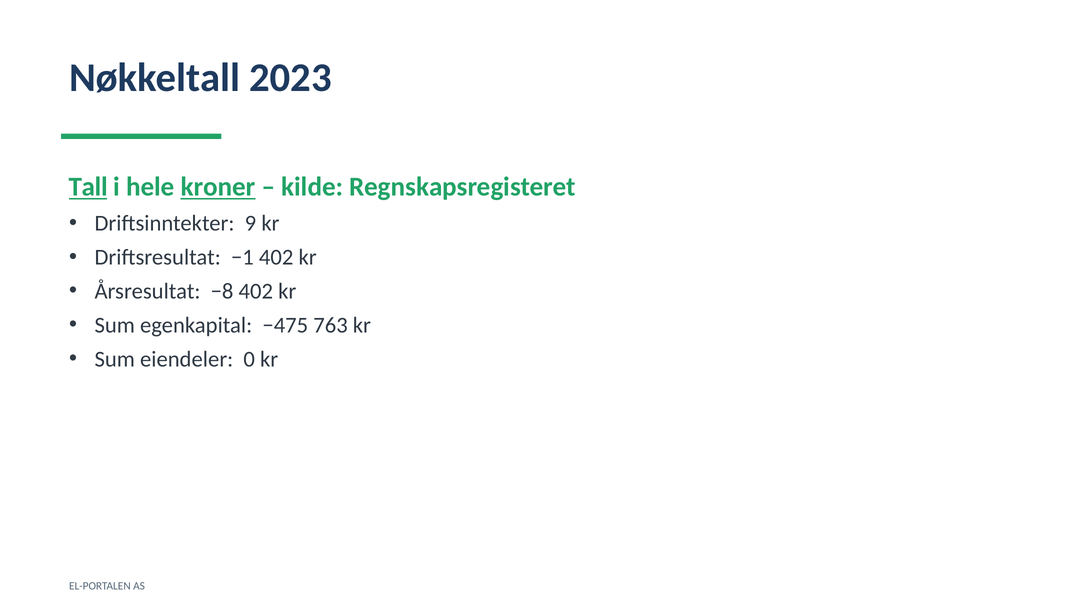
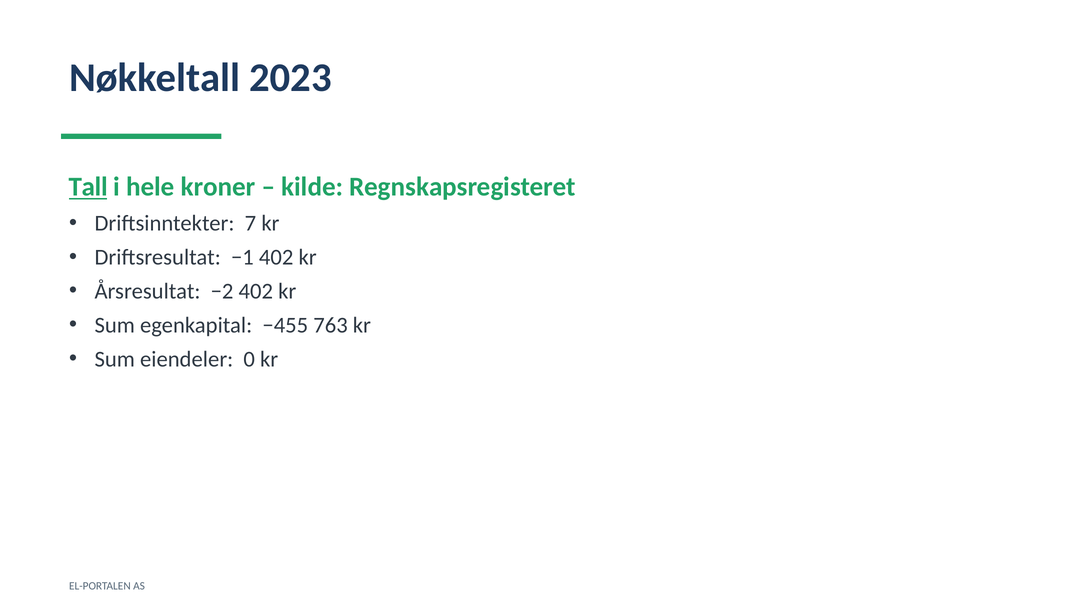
kroner underline: present -> none (218, 187)
9: 9 -> 7 (250, 223)
−8: −8 -> −2 (222, 291)
−475: −475 -> −455 (285, 325)
